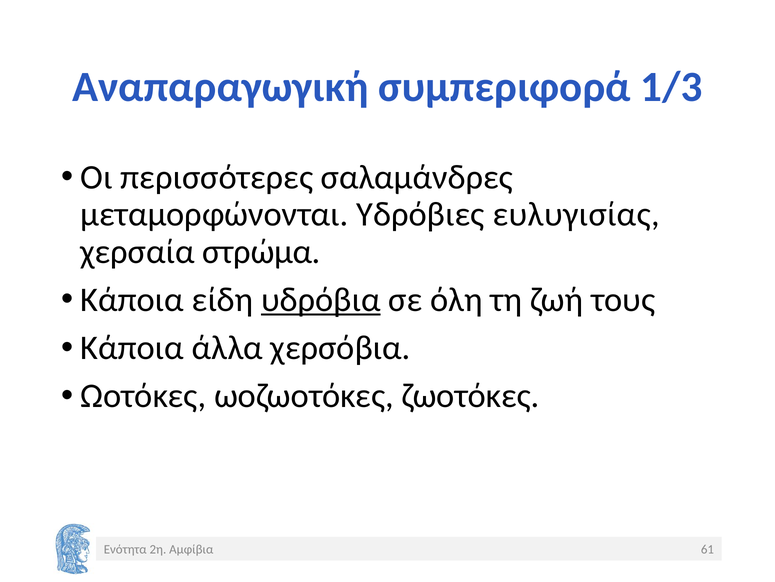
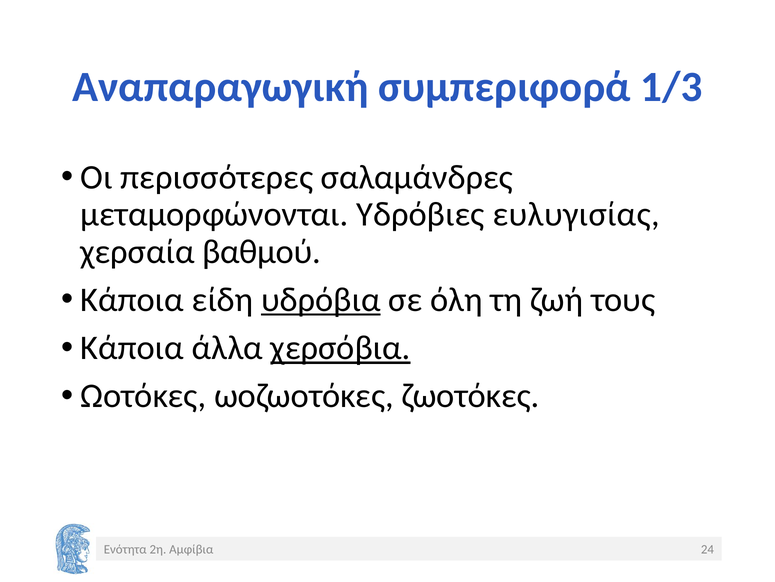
στρώμα: στρώμα -> βαθμού (262, 251)
χερσόβια underline: none -> present (340, 347)
61: 61 -> 24 (707, 549)
